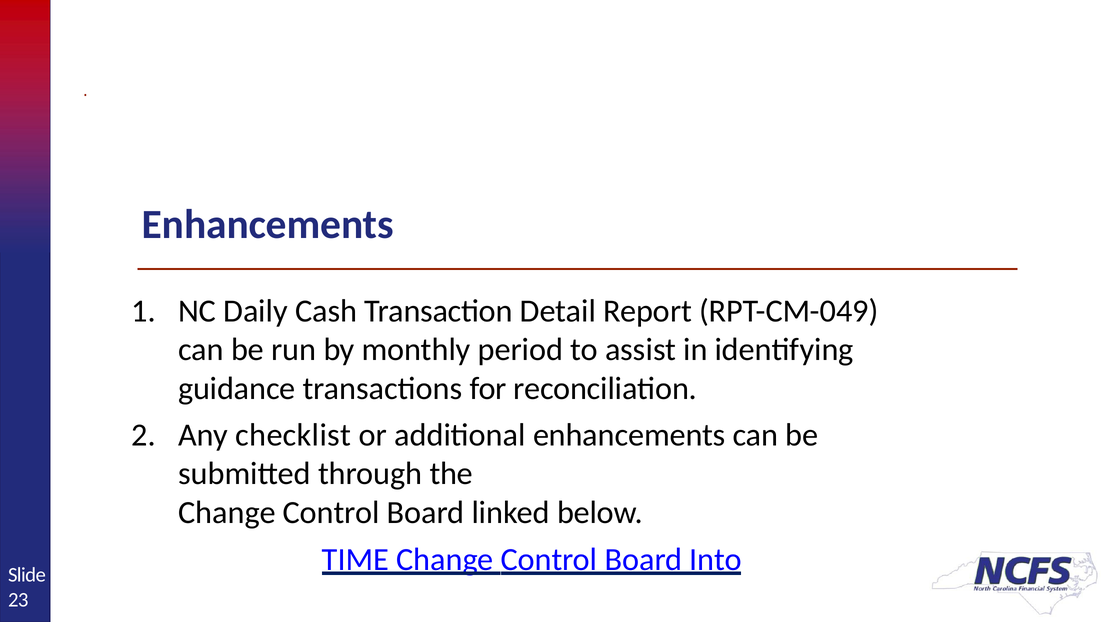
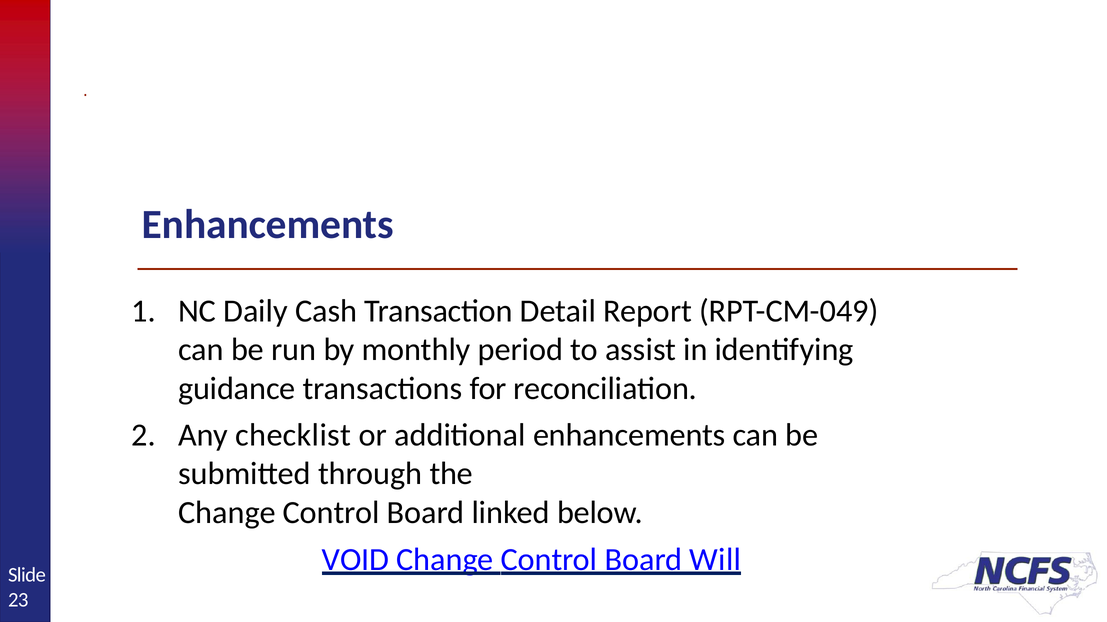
TIME: TIME -> VOID (355, 560)
Into: Into -> Will (715, 560)
